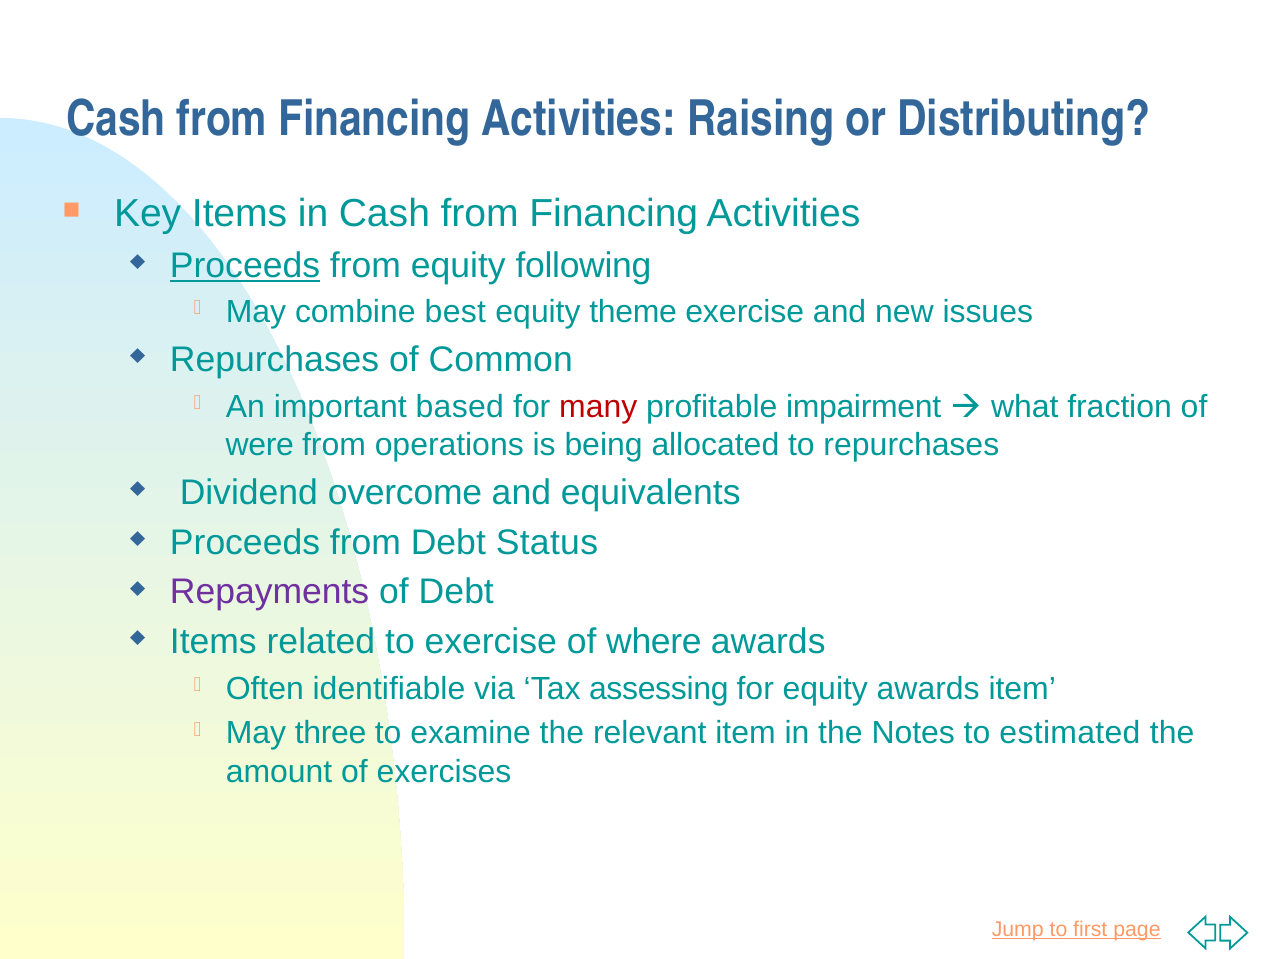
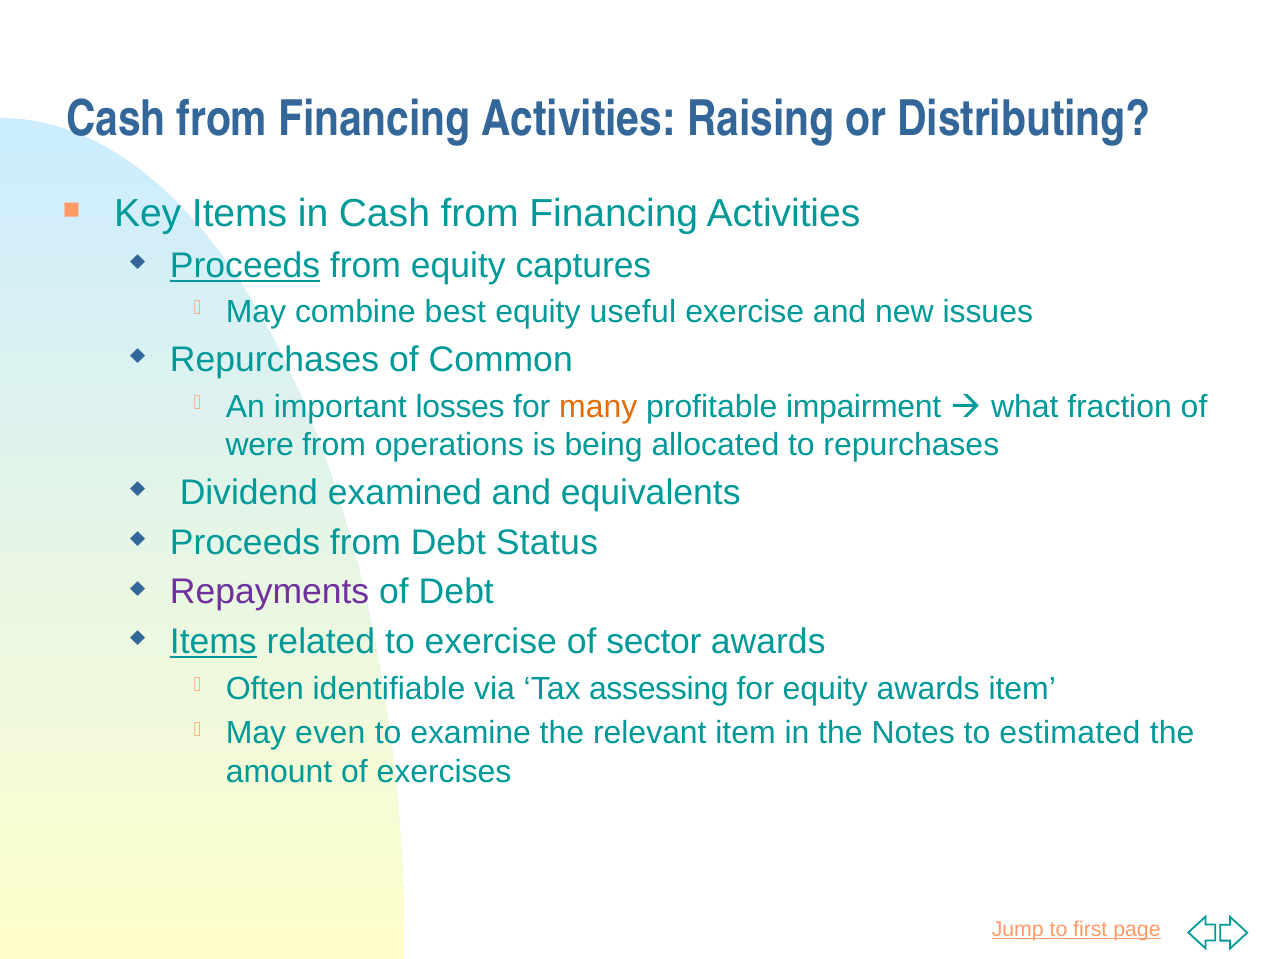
following: following -> captures (583, 265)
theme: theme -> useful (633, 312)
based: based -> losses (460, 406)
many colour: red -> orange (598, 406)
overcome: overcome -> examined (405, 492)
Items underline: none -> present (213, 642)
where: where -> sector (654, 642)
three: three -> even (330, 733)
